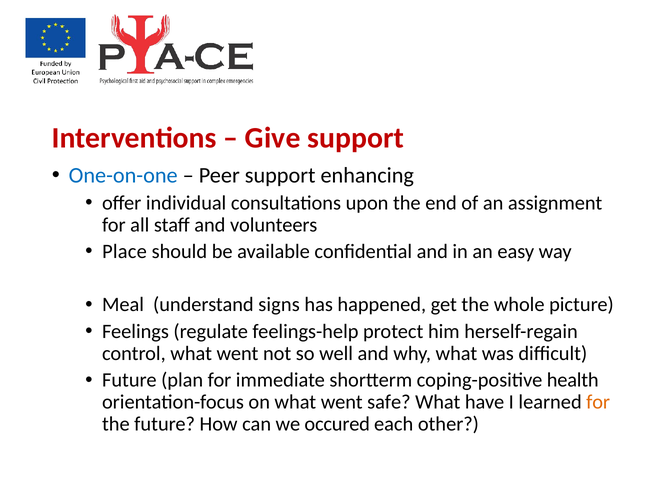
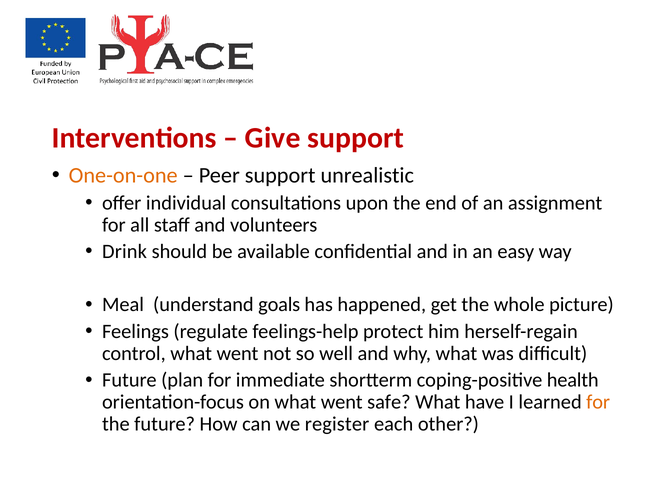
One-on-one colour: blue -> orange (123, 175)
enhancing: enhancing -> unrealistic (367, 175)
Place: Place -> Drink (125, 251)
signs: signs -> goals (279, 305)
occured: occured -> register (337, 424)
